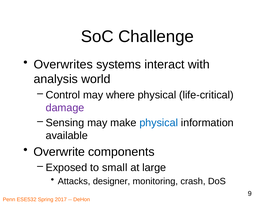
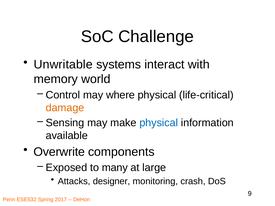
Overwrites: Overwrites -> Unwritable (63, 65)
analysis: analysis -> memory (56, 79)
damage colour: purple -> orange (65, 108)
small: small -> many (115, 168)
